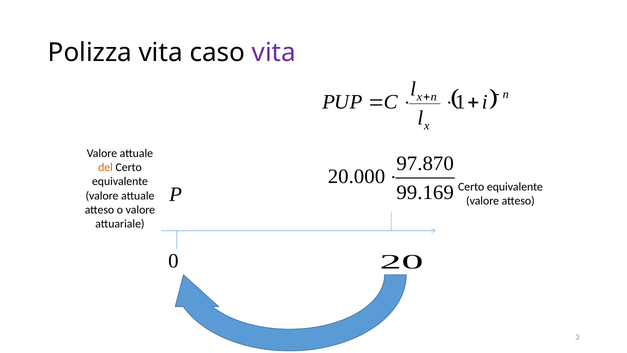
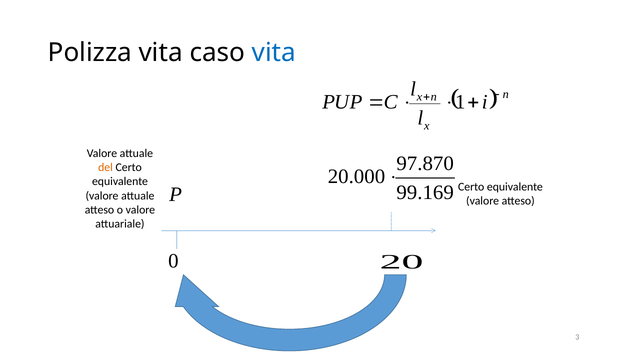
vita colour: purple -> blue (274, 53)
